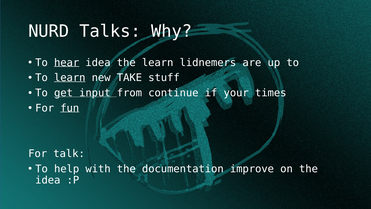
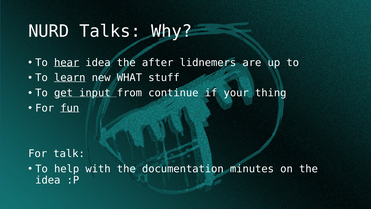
the learn: learn -> after (158, 63)
TAKE: TAKE -> WHAT (129, 78)
times: times -> thing (271, 93)
improve: improve -> minutes (252, 169)
